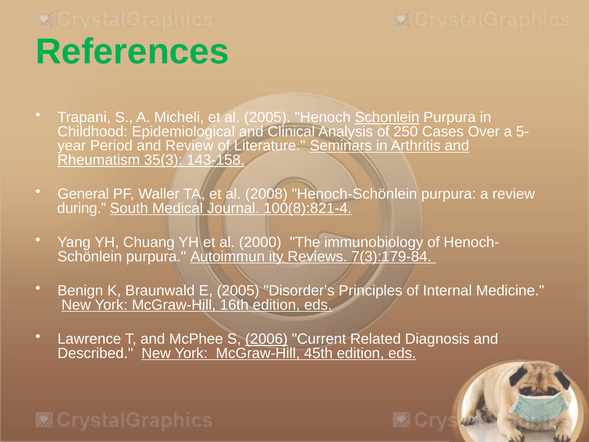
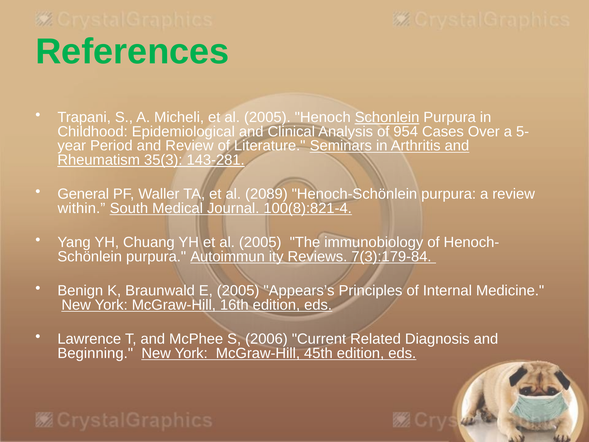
250: 250 -> 954 (406, 132)
143-158: 143-158 -> 143-281 (216, 160)
2008: 2008 -> 2089 (266, 194)
during: during -> within (81, 208)
YH et al 2000: 2000 -> 2005 (260, 242)
Disorder’s: Disorder’s -> Appears’s (299, 291)
2006 underline: present -> none (266, 339)
Described: Described -> Beginning (95, 353)
